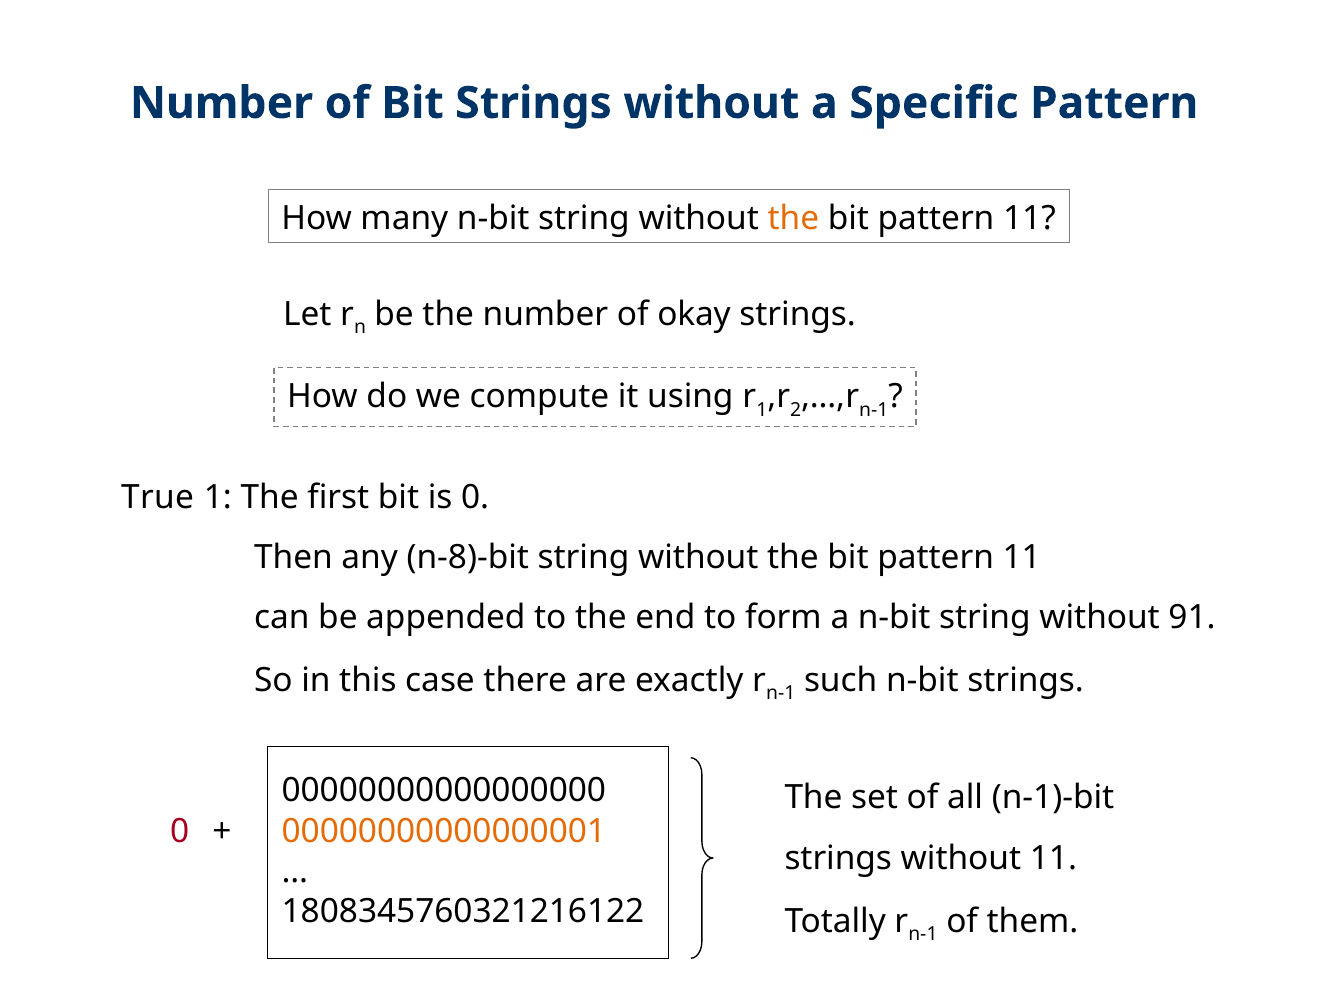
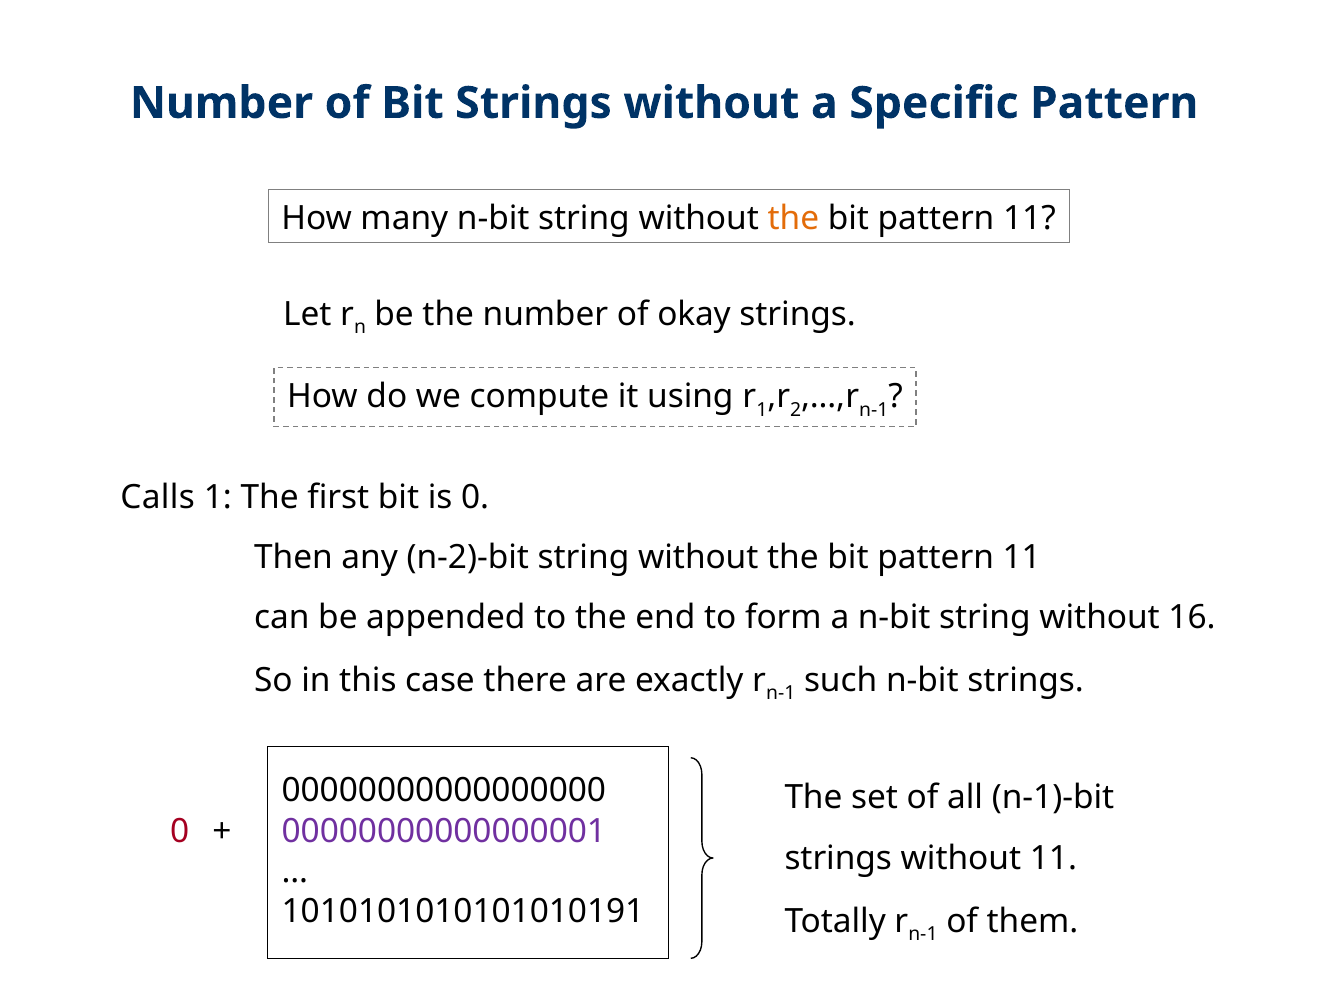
True: True -> Calls (158, 497)
n-8)-bit: n-8)-bit -> n-2)-bit (468, 557)
91: 91 -> 16 (1192, 617)
00000000000000001 colour: orange -> purple (444, 831)
1808345760321216122: 1808345760321216122 -> 1010101010101010191 (463, 911)
